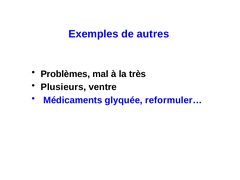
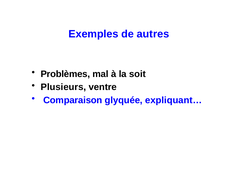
très: très -> soit (137, 74)
Médicaments: Médicaments -> Comparaison (73, 100)
reformuler…: reformuler… -> expliquant… (174, 100)
